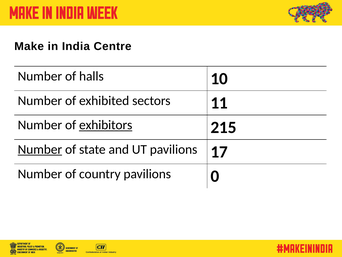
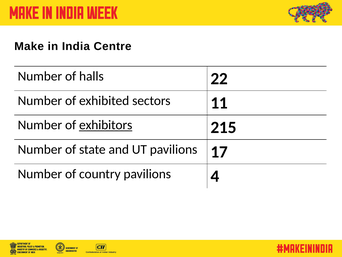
10: 10 -> 22 (219, 78)
Number underline: present -> none (40, 149)
0: 0 -> 4 (215, 176)
